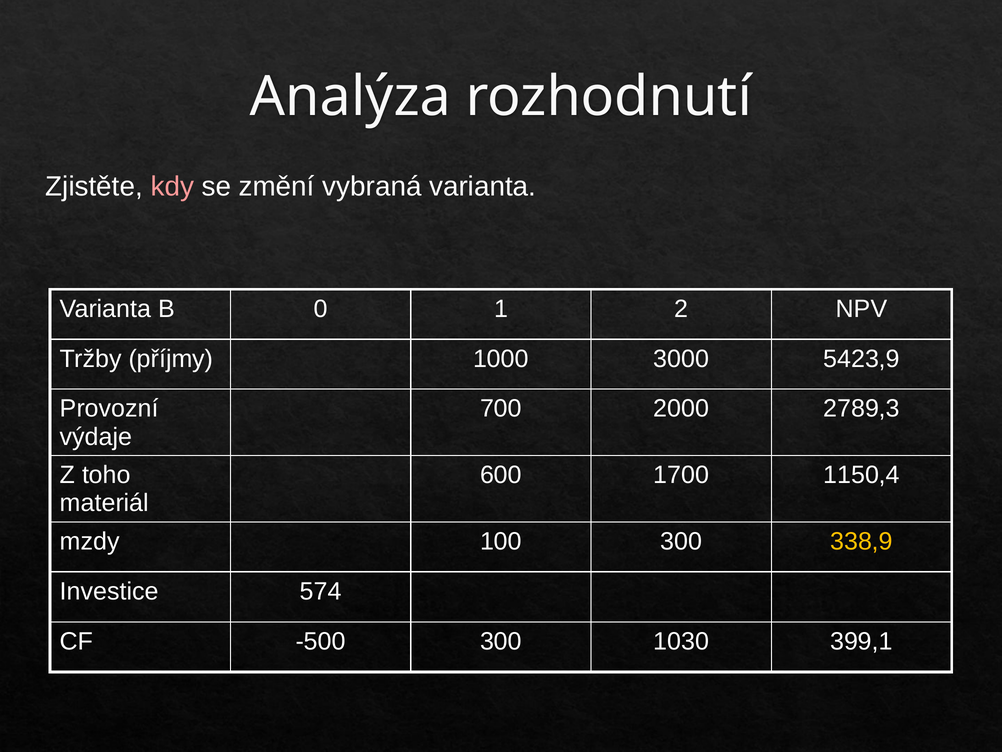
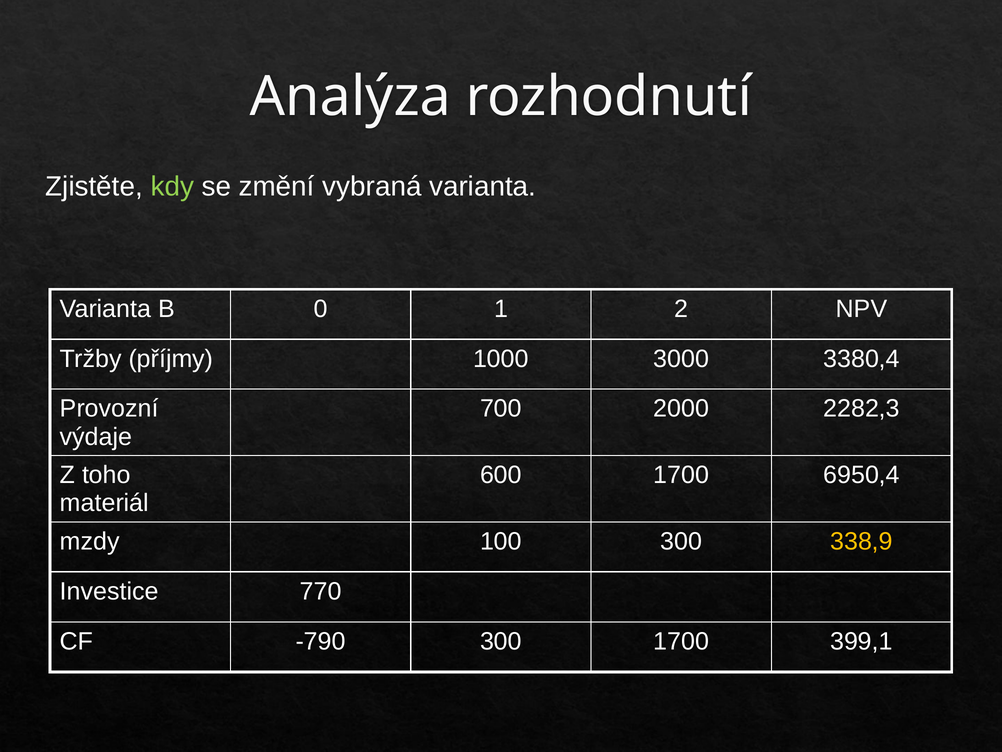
kdy colour: pink -> light green (172, 186)
5423,9: 5423,9 -> 3380,4 (862, 359)
2789,3: 2789,3 -> 2282,3 (862, 408)
1150,4: 1150,4 -> 6950,4 (862, 475)
574: 574 -> 770 (321, 591)
-500: -500 -> -790 (321, 641)
300 1030: 1030 -> 1700 (681, 641)
